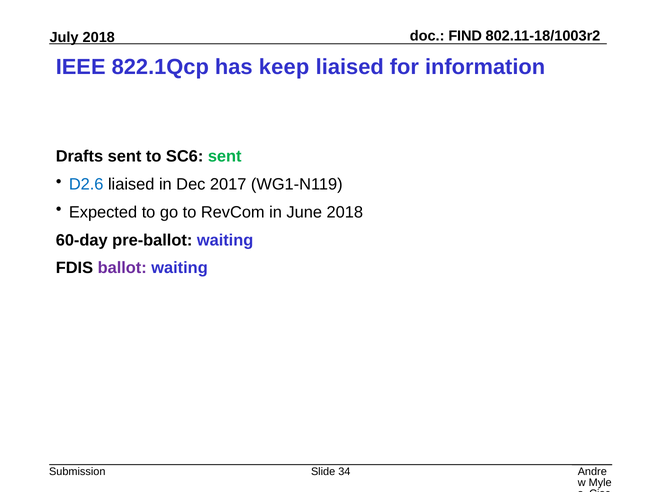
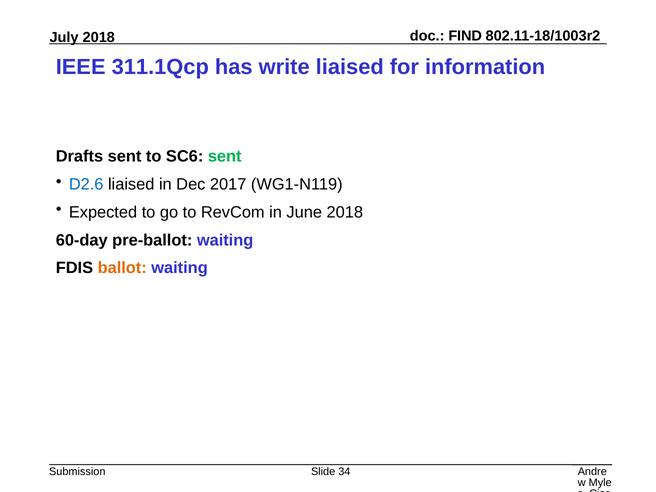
822.1Qcp: 822.1Qcp -> 311.1Qcp (160, 67)
keep: keep -> write (284, 67)
ballot colour: purple -> orange (122, 268)
